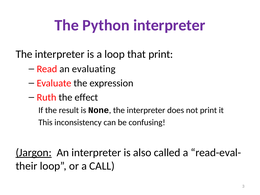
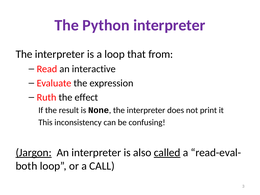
that print: print -> from (161, 54)
evaluating: evaluating -> interactive (94, 69)
called underline: none -> present (167, 153)
their: their -> both (26, 166)
